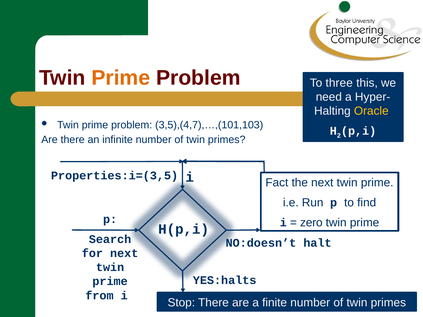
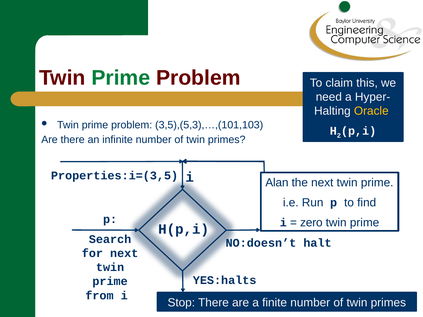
Prime colour: orange -> green (121, 78)
three: three -> claim (339, 83)
3,5),(4,7),…,(101,103: 3,5),(4,7),…,(101,103 -> 3,5),(5,3),…,(101,103 (209, 125)
Fact: Fact -> Alan (277, 183)
